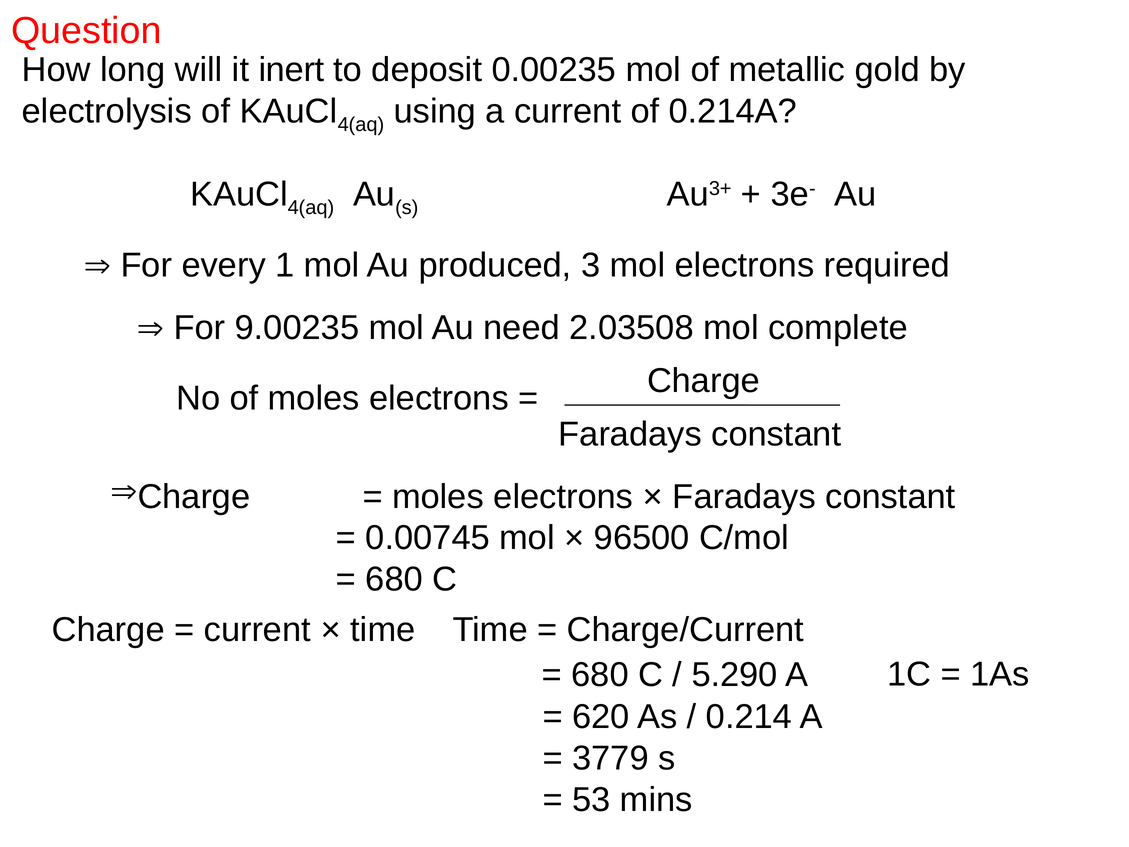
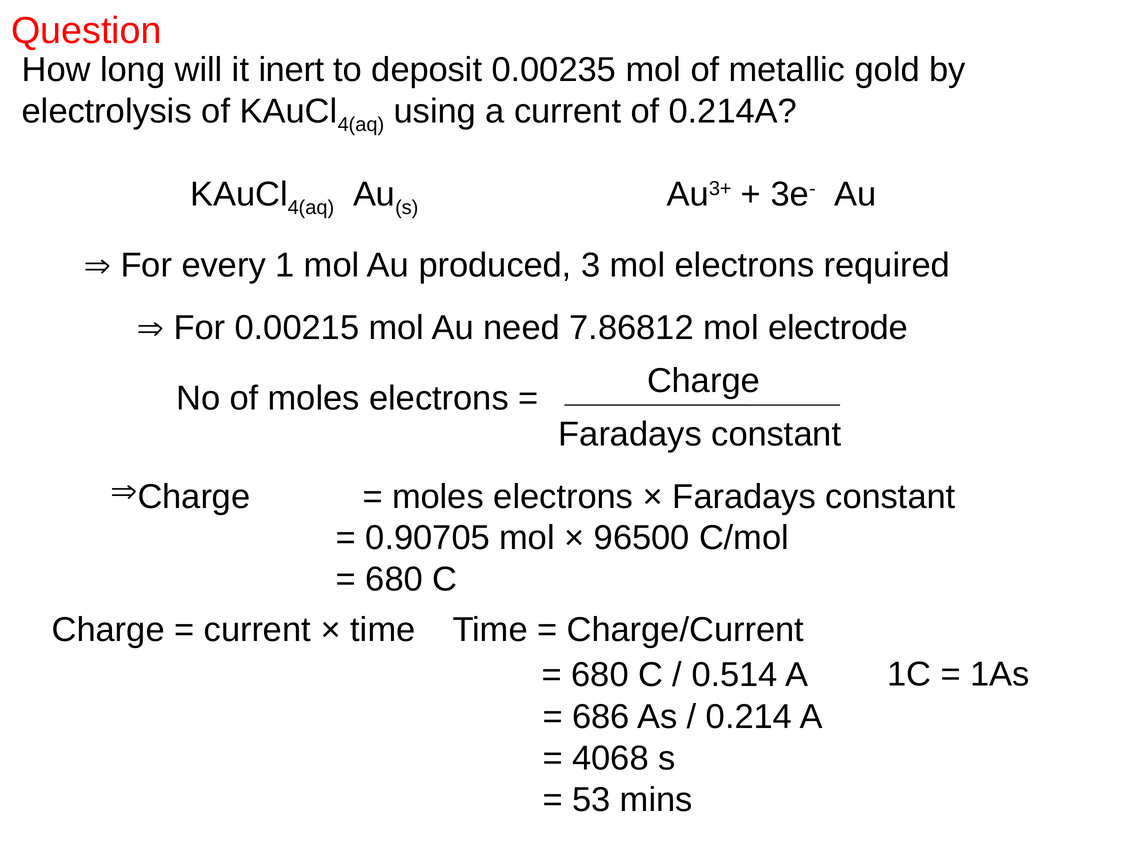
9.00235: 9.00235 -> 0.00215 (297, 328)
2.03508: 2.03508 -> 7.86812 (632, 328)
complete: complete -> electrode (838, 328)
0.00745: 0.00745 -> 0.90705 (428, 538)
5.290: 5.290 -> 0.514 (735, 675)
620: 620 -> 686 (601, 717)
3779: 3779 -> 4068 (610, 758)
